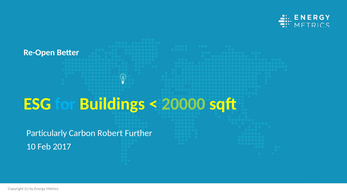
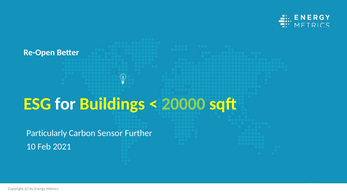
for colour: light blue -> white (65, 104)
Robert: Robert -> Sensor (110, 133)
2017: 2017 -> 2021 (62, 147)
